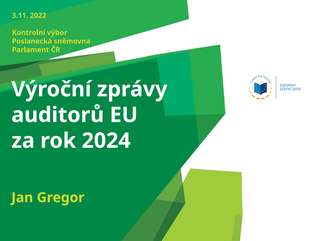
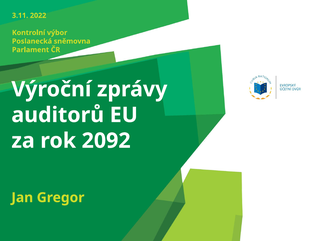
2024: 2024 -> 2092 (106, 141)
